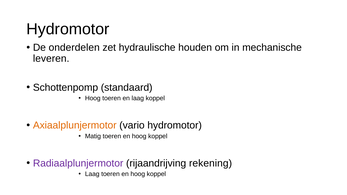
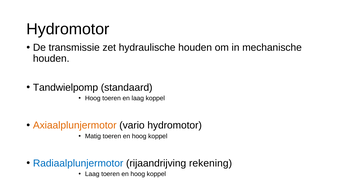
onderdelen: onderdelen -> transmissie (74, 48)
leveren: leveren -> houden (51, 59)
Schottenpomp: Schottenpomp -> Tandwielpomp (66, 88)
Radiaalplunjermotor colour: purple -> blue (78, 163)
